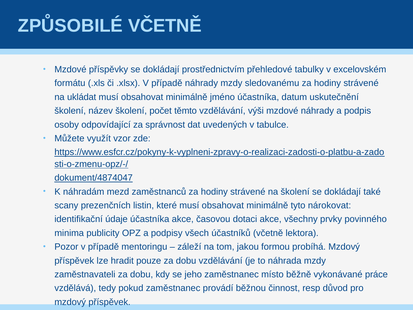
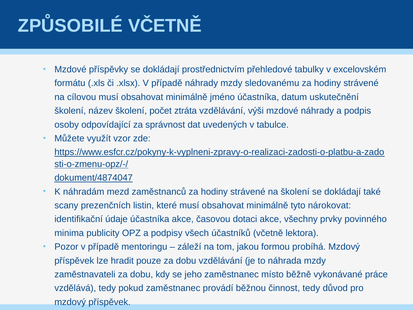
ukládat: ukládat -> cílovou (82, 97)
těmto: těmto -> ztráta (186, 111)
činnost resp: resp -> tedy (311, 288)
